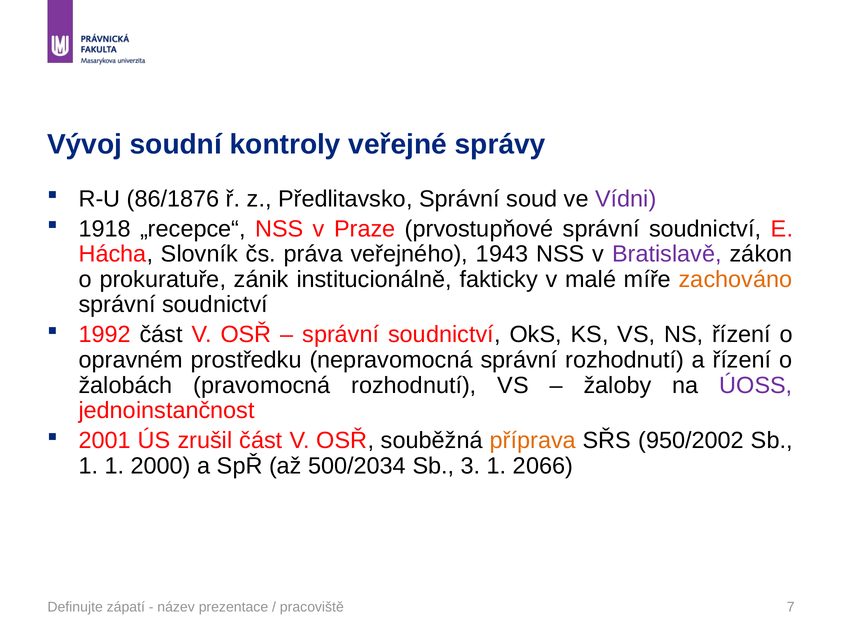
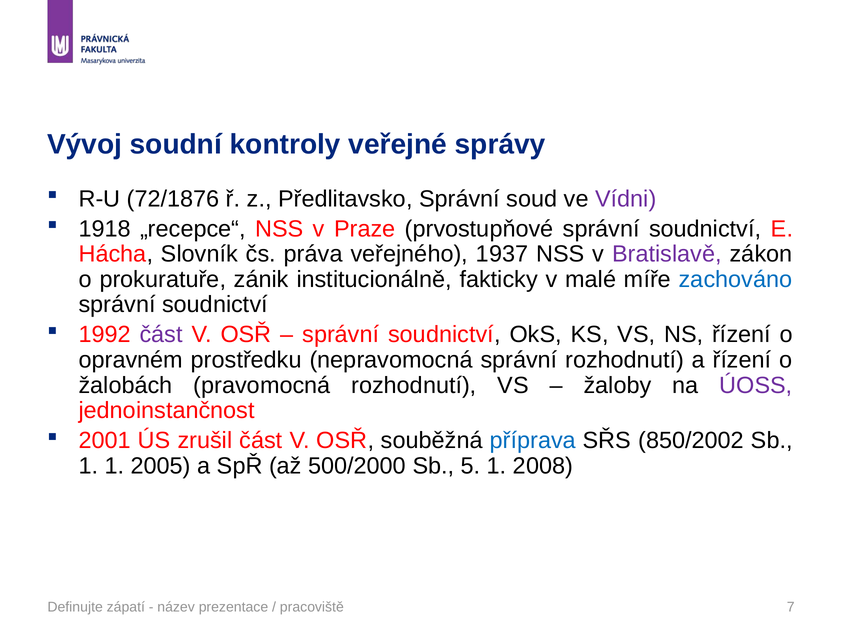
86/1876: 86/1876 -> 72/1876 (173, 199)
1943: 1943 -> 1937 (502, 254)
zachováno colour: orange -> blue (736, 279)
část colour: black -> purple (161, 335)
příprava colour: orange -> blue (533, 441)
950/2002: 950/2002 -> 850/2002 (691, 441)
2000: 2000 -> 2005 (161, 466)
500/2034: 500/2034 -> 500/2000 (357, 466)
3: 3 -> 5 (471, 466)
2066: 2066 -> 2008 (543, 466)
